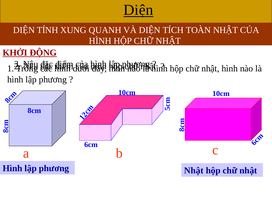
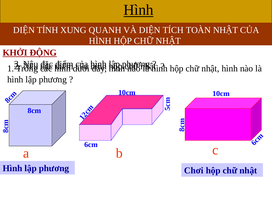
Diện: Diện -> Hình (139, 10)
phương Nhật: Nhật -> Chơi (194, 171)
